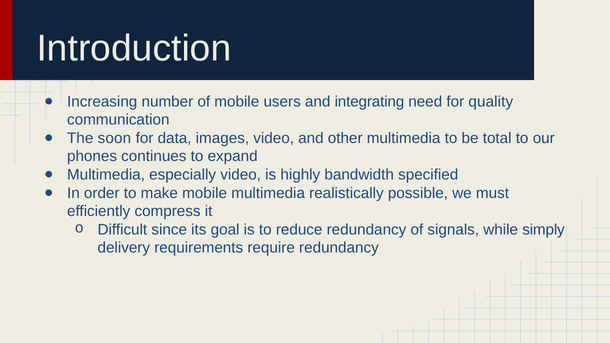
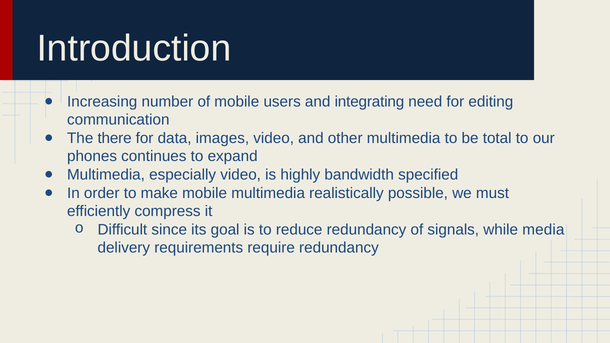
quality: quality -> editing (491, 102)
soon: soon -> there (115, 138)
simply: simply -> media (543, 230)
